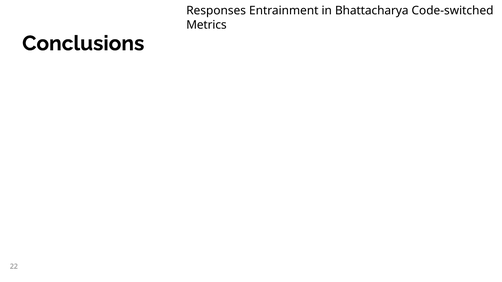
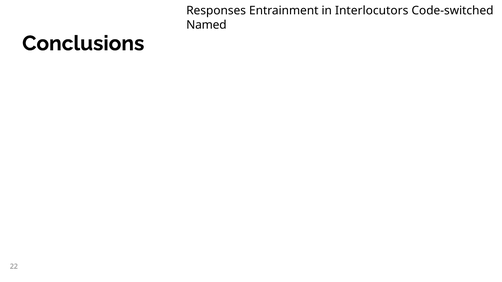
Bhattacharya: Bhattacharya -> Interlocutors (372, 11)
Metrics: Metrics -> Named (206, 25)
